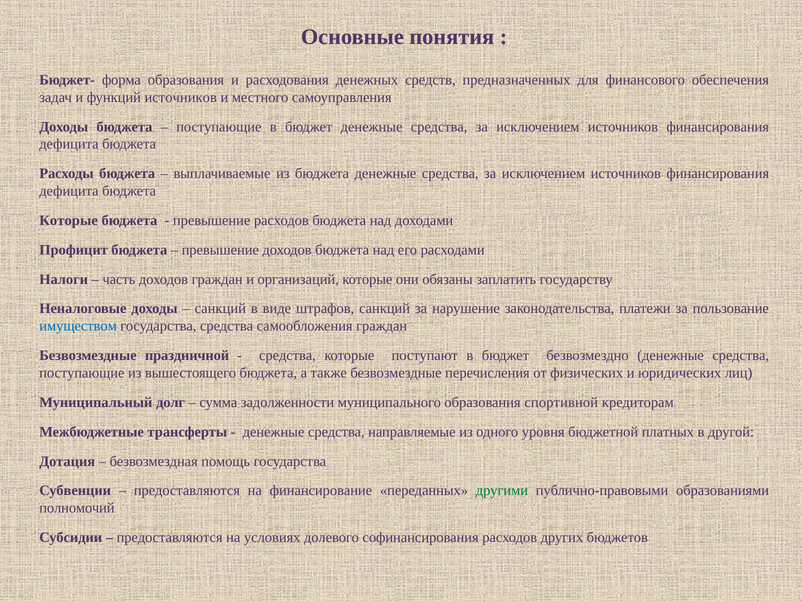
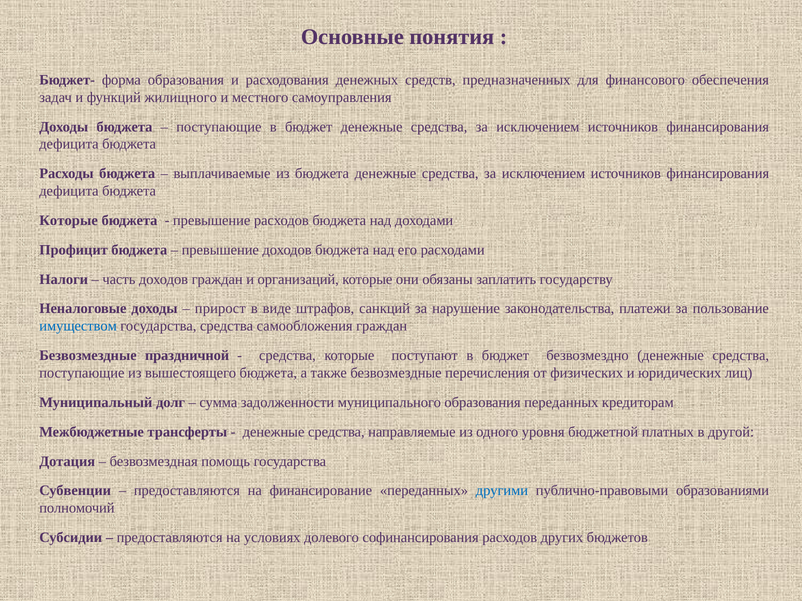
функций источников: источников -> жилищного (181, 97)
санкций: санкций -> прирост (220, 309)
образования спортивной: спортивной -> переданных (561, 403)
другими colour: green -> blue (502, 491)
